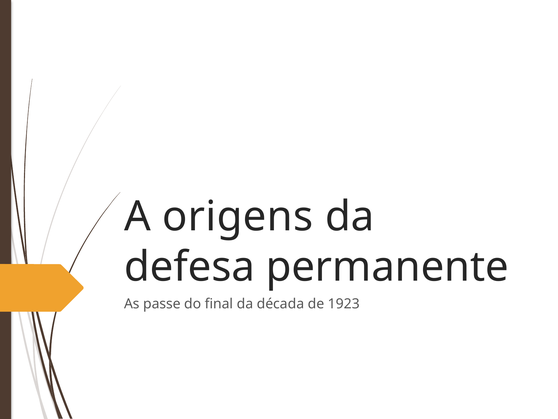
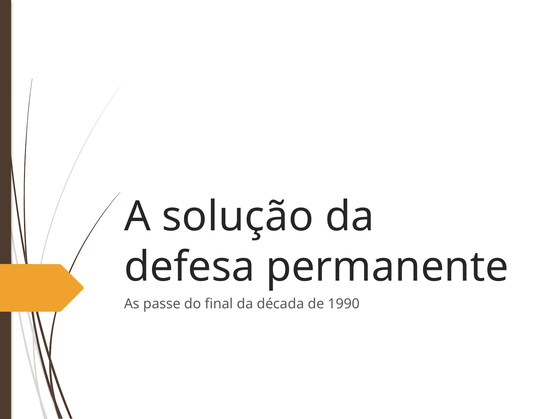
origens: origens -> solução (238, 216)
1923: 1923 -> 1990 (344, 304)
